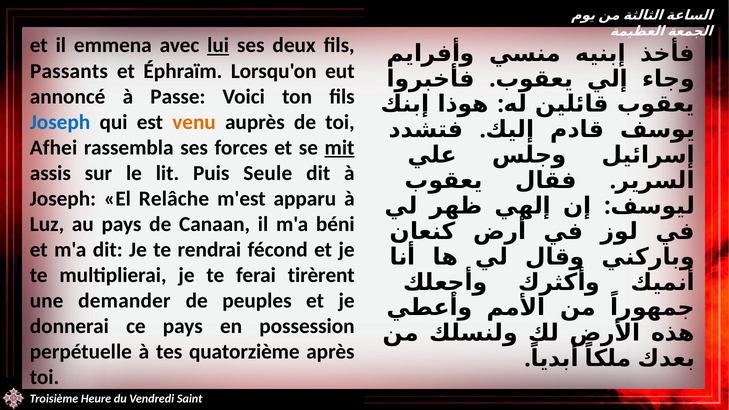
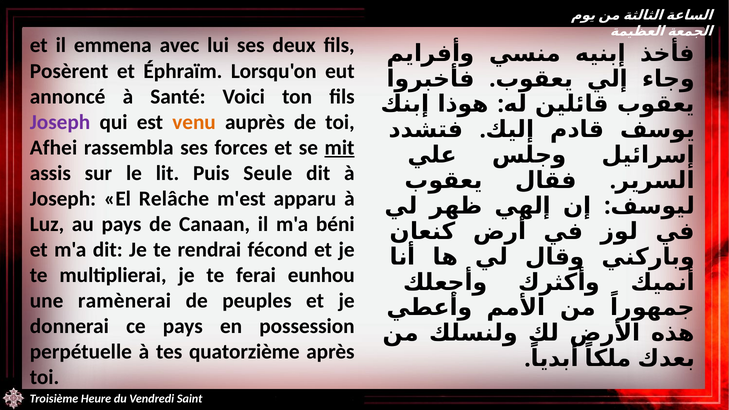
lui underline: present -> none (218, 45)
Passants: Passants -> Posèrent (69, 71)
Passe: Passe -> Santé (178, 97)
Joseph colour: blue -> purple (60, 122)
tirèrent: tirèrent -> eunhou (321, 275)
demander: demander -> ramènerai (124, 301)
